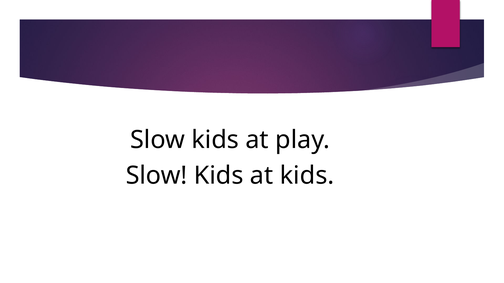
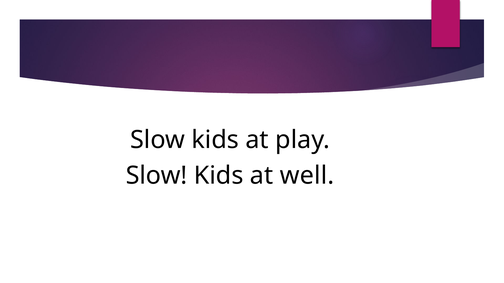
at kids: kids -> well (307, 176)
